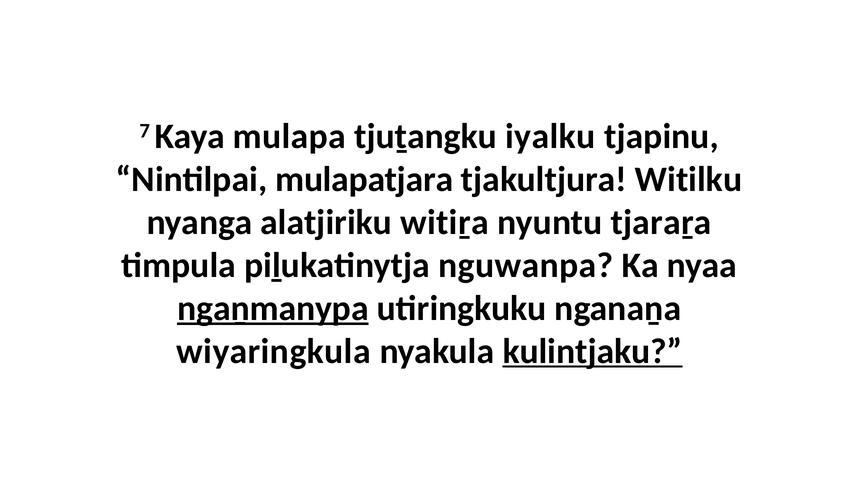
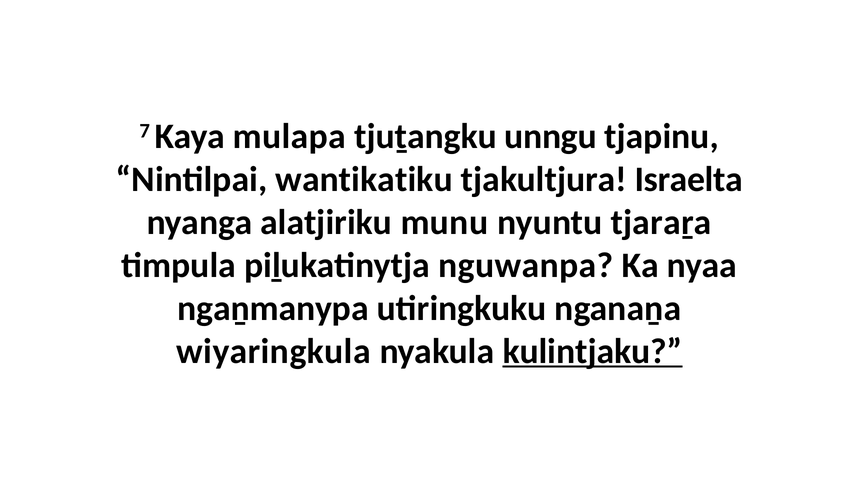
iyalku: iyalku -> unngu (551, 137)
mulapatjara: mulapatjara -> wantikatiku (364, 180)
Witilku: Witilku -> Israelta (689, 180)
witiṟa: witiṟa -> munu (444, 223)
ngaṉmanypa underline: present -> none (273, 308)
